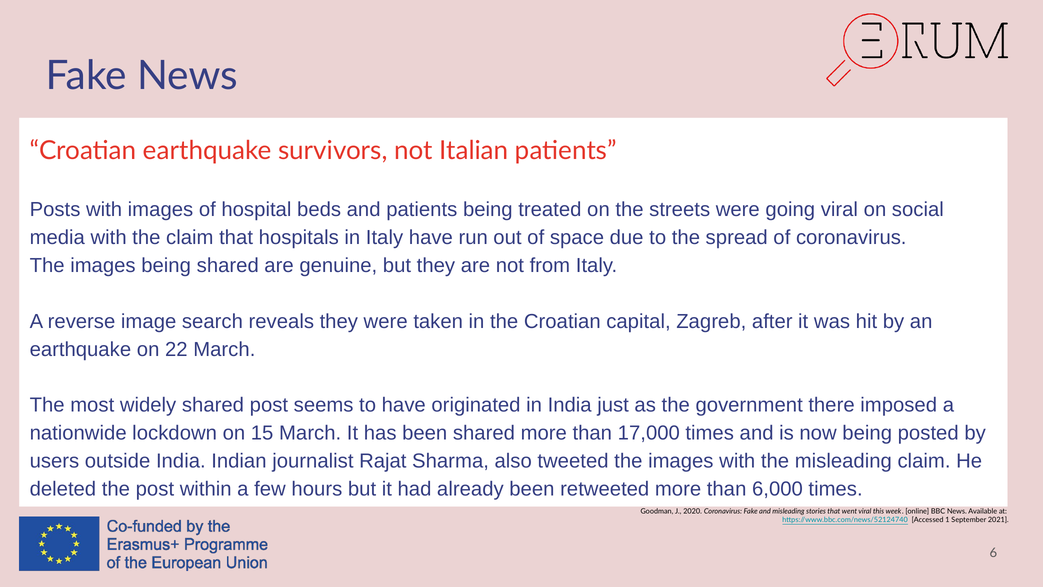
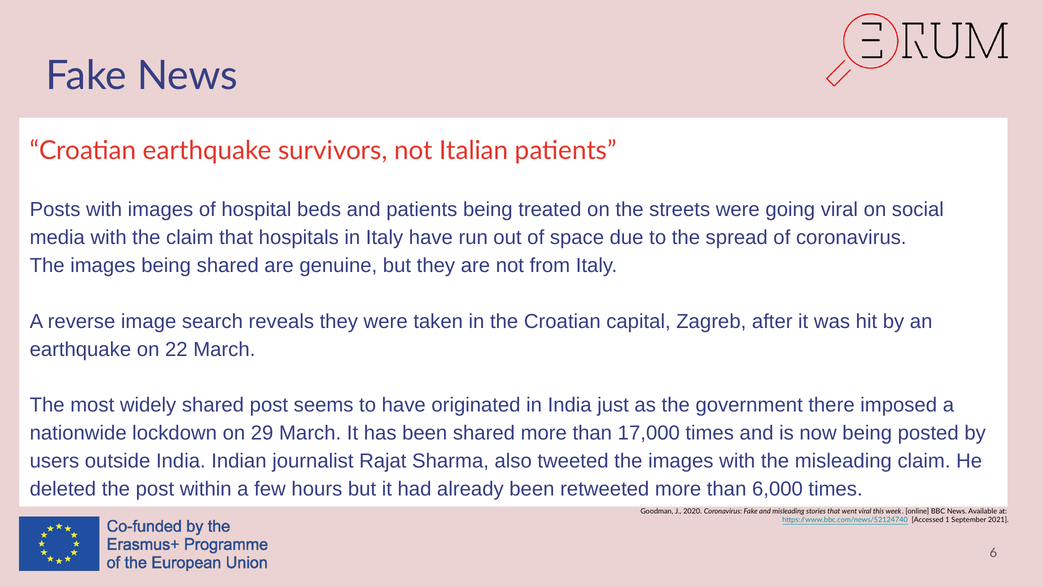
15: 15 -> 29 (262, 433)
